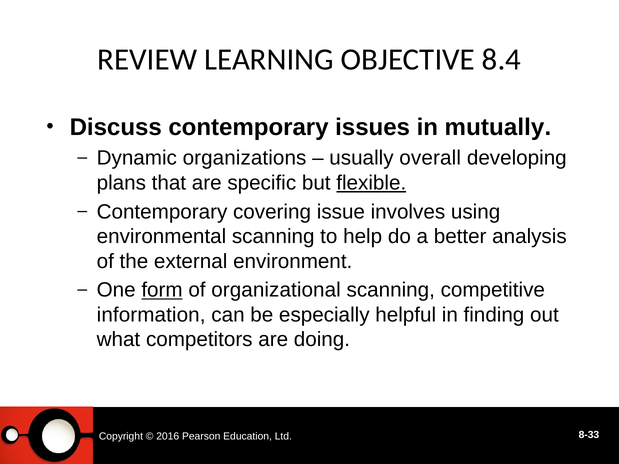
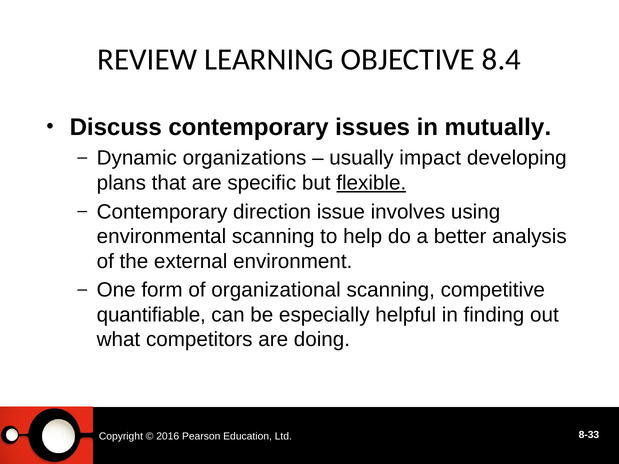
overall: overall -> impact (430, 158)
covering: covering -> direction (272, 212)
form underline: present -> none (162, 290)
information: information -> quantifiable (151, 315)
